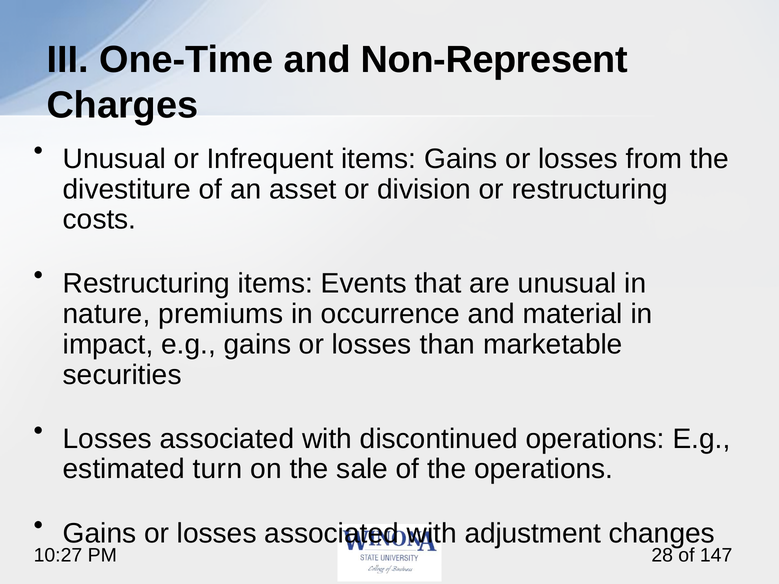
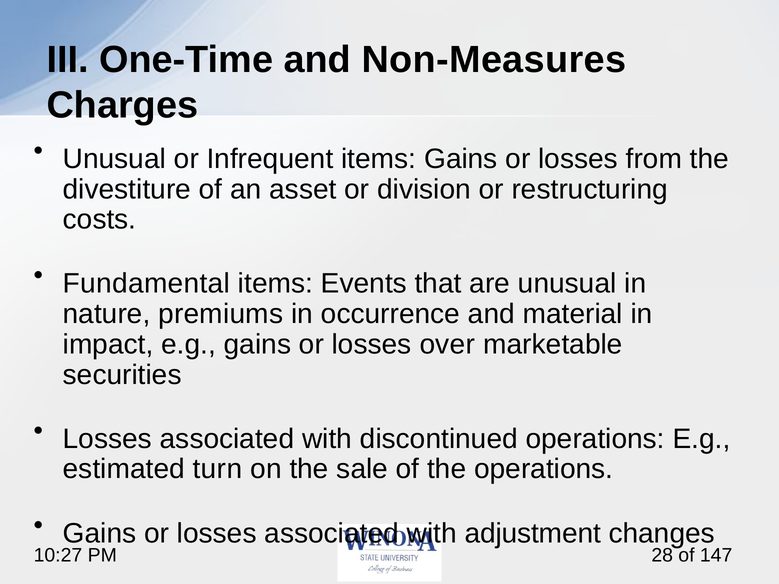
Non-Represent: Non-Represent -> Non-Measures (494, 60)
Restructuring: Restructuring -> Fundamental (146, 284)
than: than -> over (447, 345)
